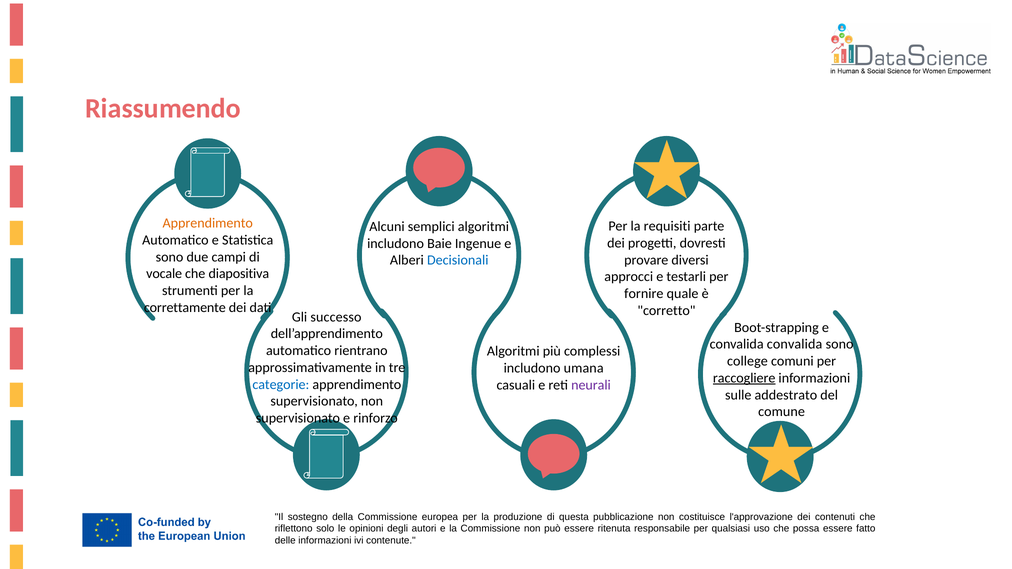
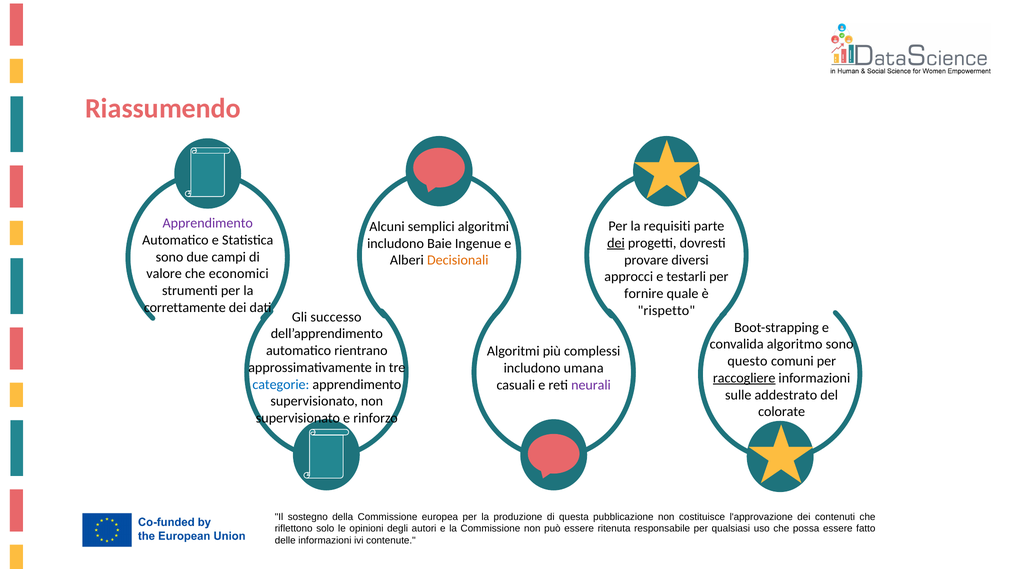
Apprendimento colour: orange -> purple (208, 223)
dei underline: none -> present (616, 243)
Decisionali colour: blue -> orange (458, 260)
vocale: vocale -> valore (164, 274)
diapositiva: diapositiva -> economici (239, 274)
corretto: corretto -> rispetto (666, 311)
convalida convalida: convalida -> algoritmo (795, 344)
college: college -> questo (747, 361)
comune: comune -> colorate (782, 412)
